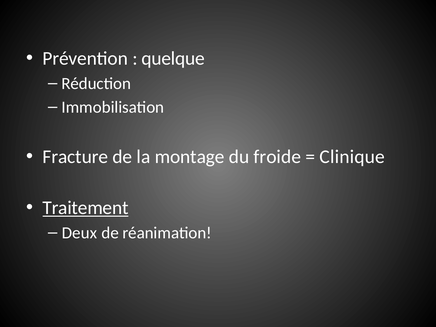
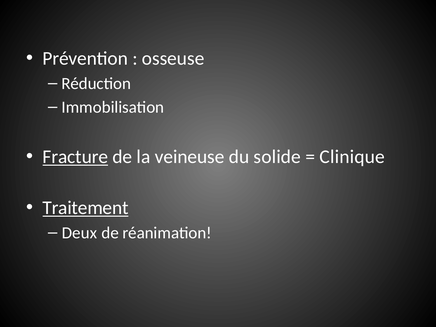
quelque: quelque -> osseuse (173, 58)
Fracture underline: none -> present (75, 157)
montage: montage -> veineuse (190, 157)
froide: froide -> solide (277, 157)
